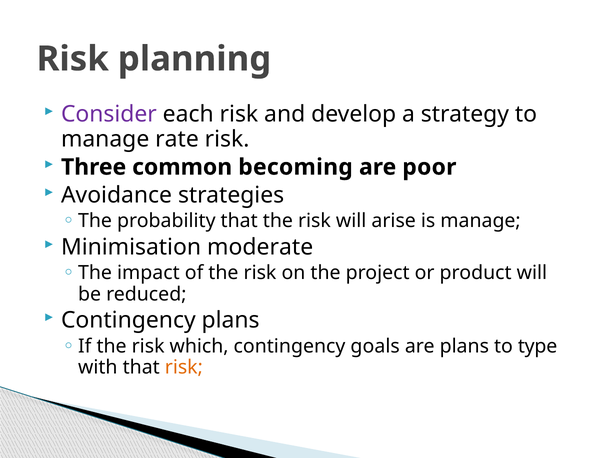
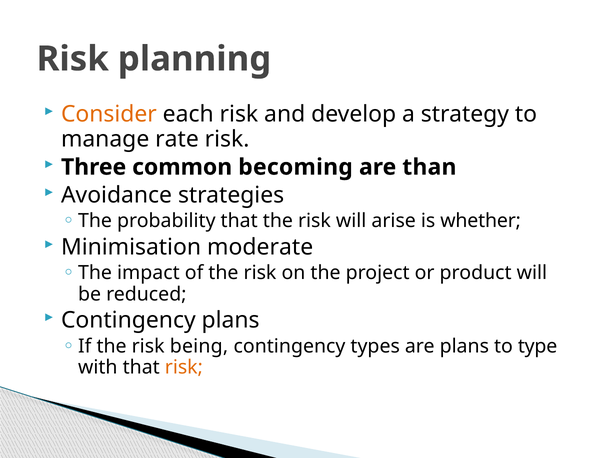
Consider colour: purple -> orange (109, 114)
poor: poor -> than (429, 167)
is manage: manage -> whether (481, 221)
which: which -> being (199, 346)
goals: goals -> types (375, 346)
